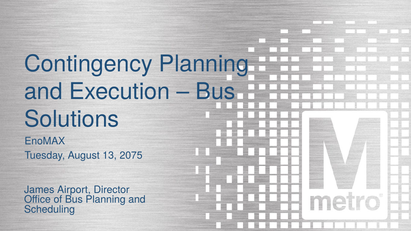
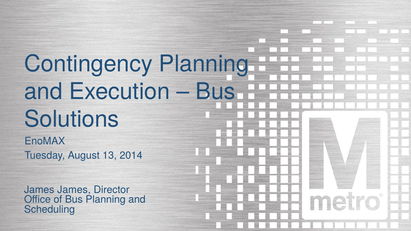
2075: 2075 -> 2014 (131, 156)
James Airport: Airport -> James (74, 190)
